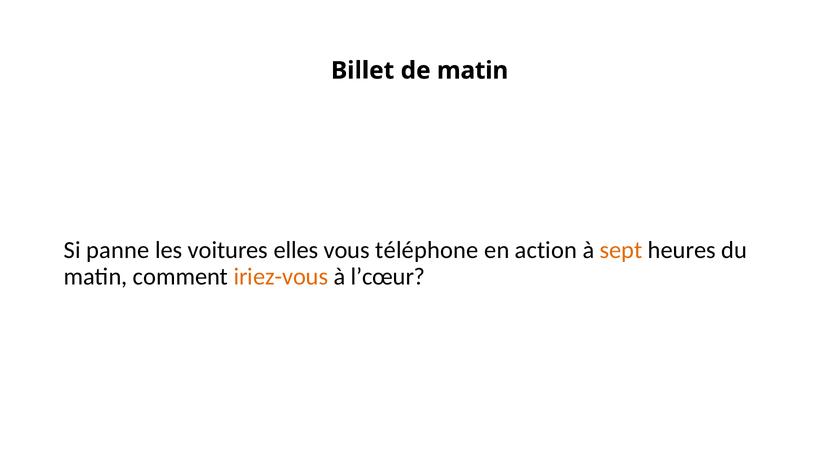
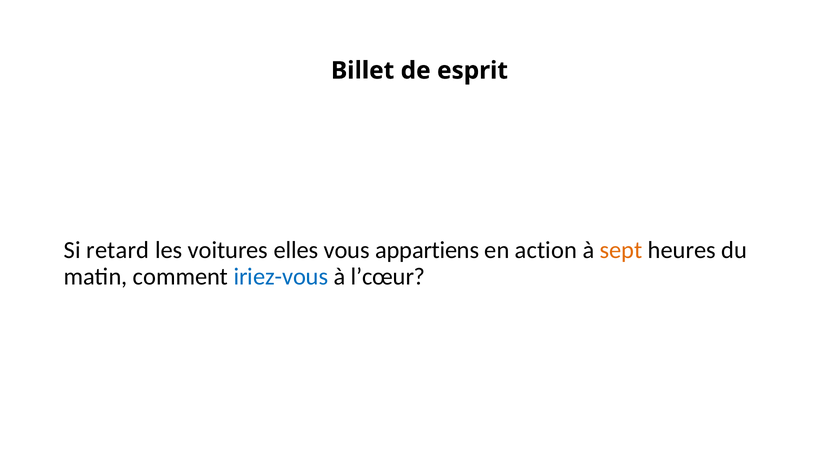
de matin: matin -> esprit (472, 71)
panne: panne -> retard (118, 250)
téléphone: téléphone -> appartiens (427, 250)
iriez-vous colour: orange -> blue (281, 277)
